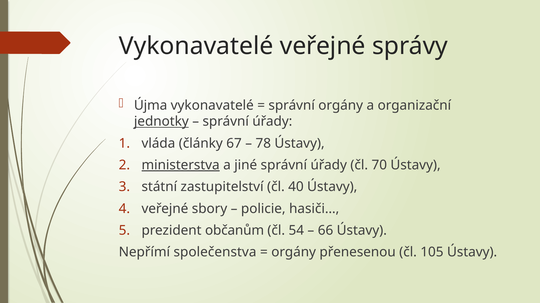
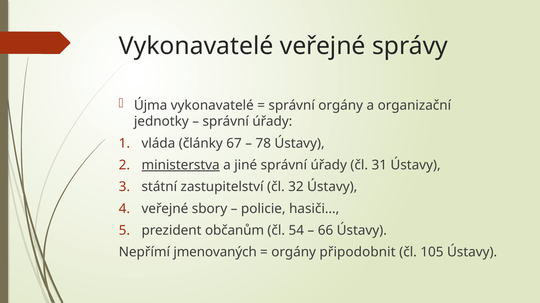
jednotky underline: present -> none (161, 122)
70: 70 -> 31 (379, 165)
40: 40 -> 32 (296, 187)
společenstva: společenstva -> jmenovaných (215, 253)
přenesenou: přenesenou -> připodobnit (358, 253)
